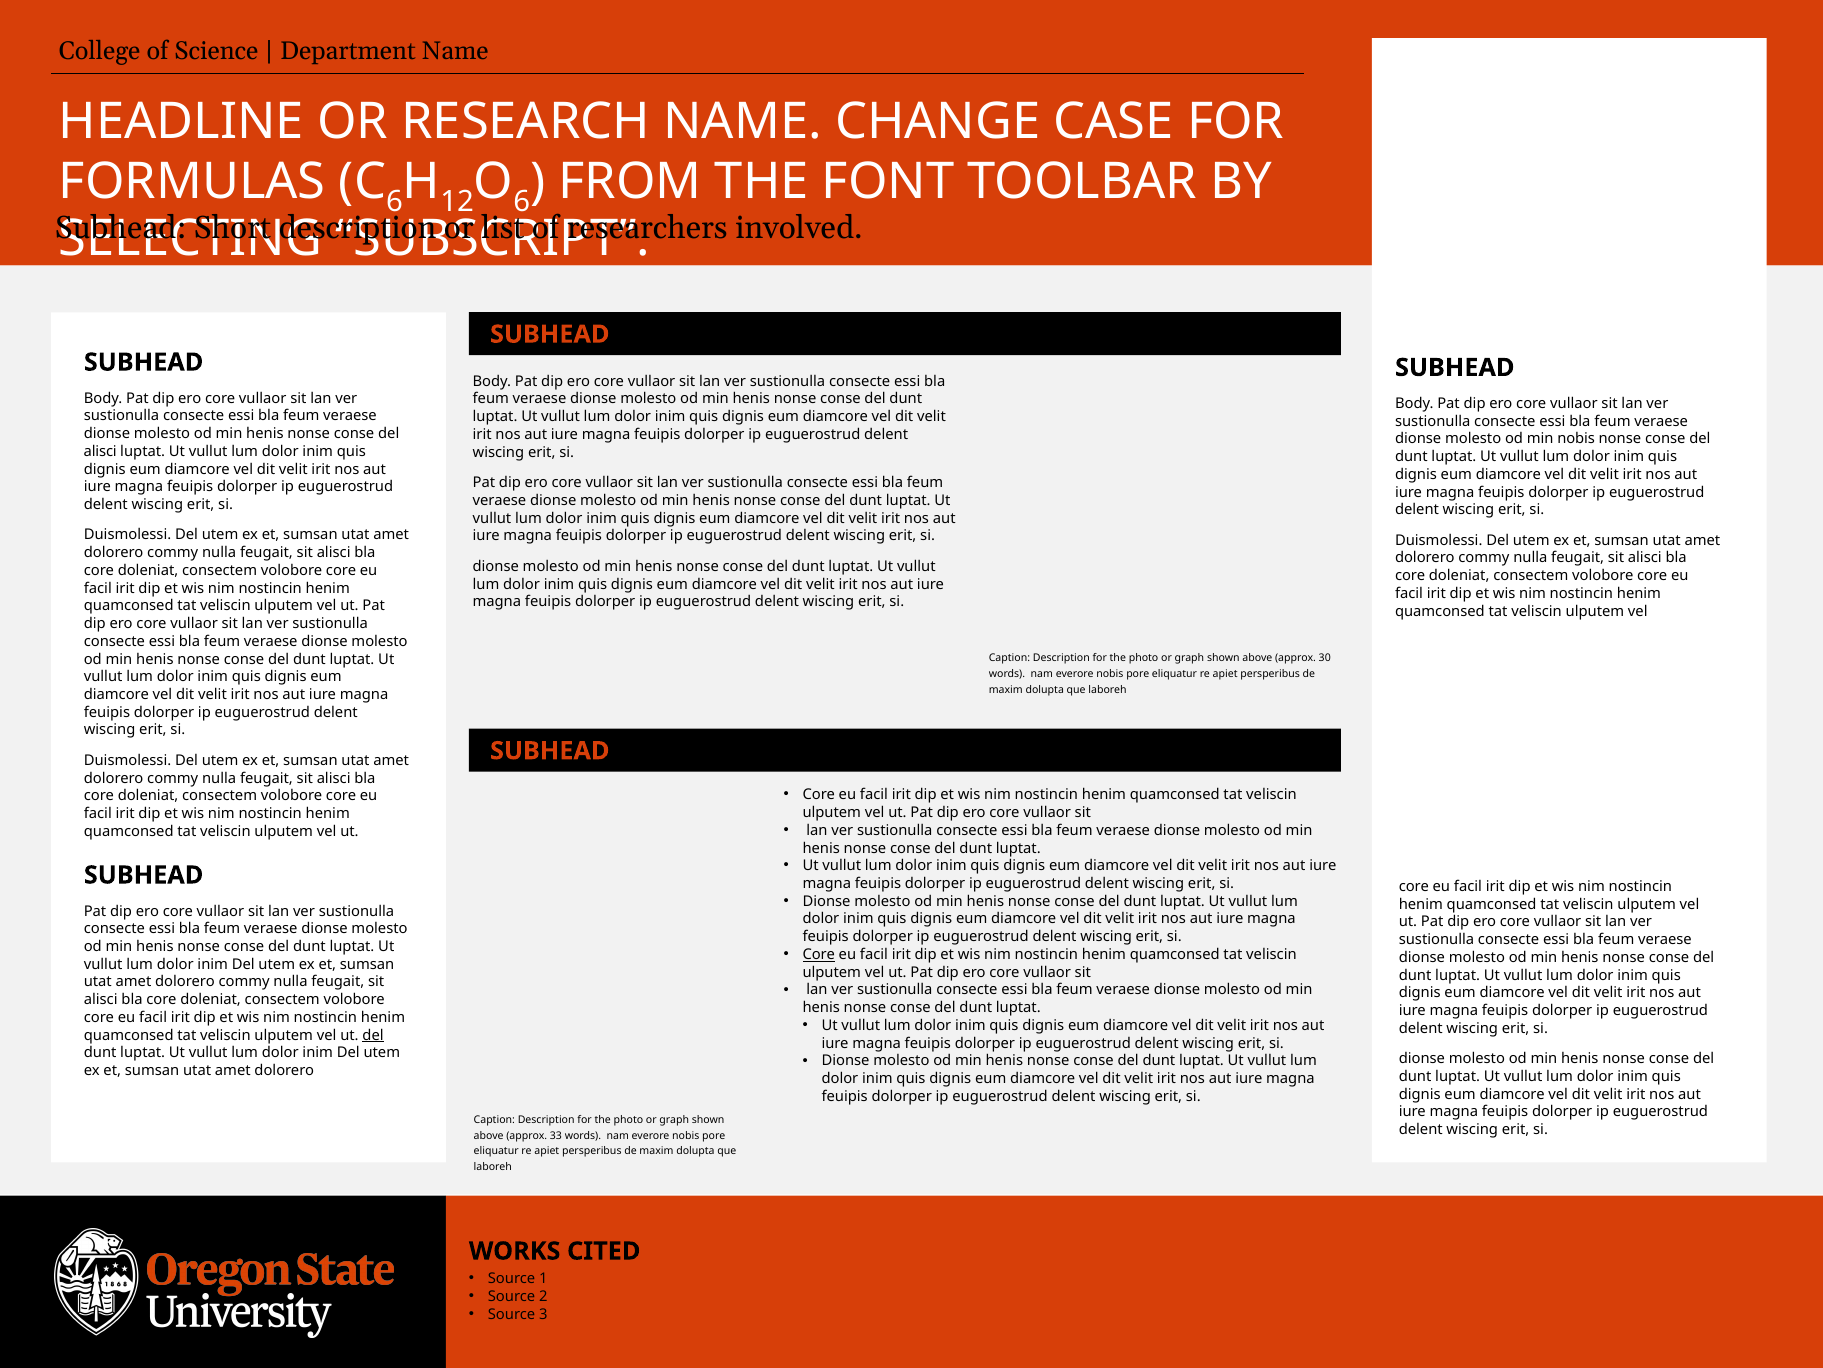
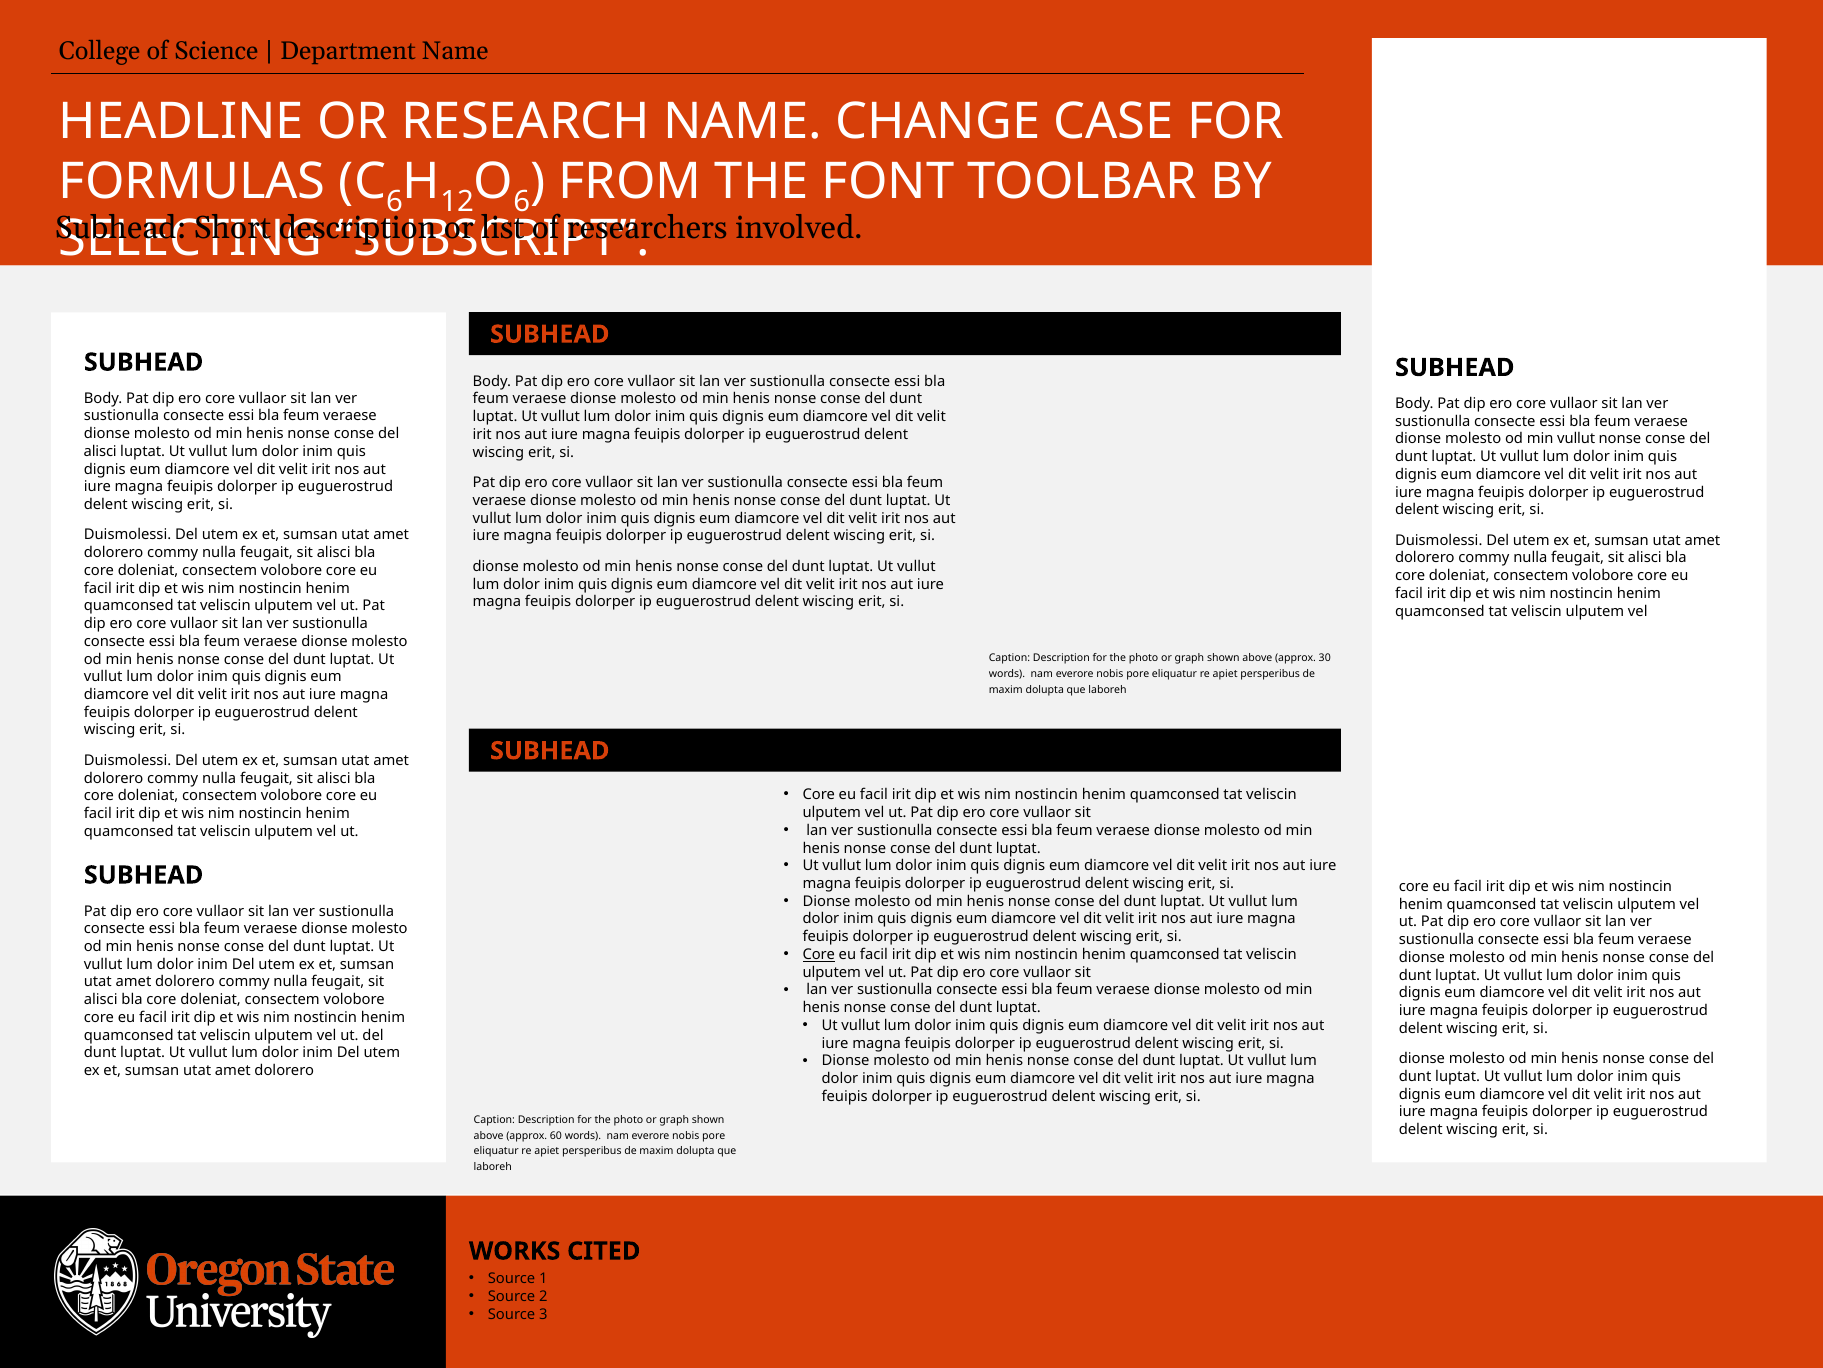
min nobis: nobis -> vullut (1576, 439)
del underline: present -> none (373, 1035)
33: 33 -> 60 (556, 1135)
